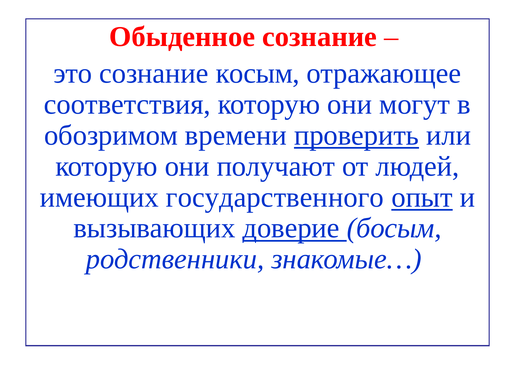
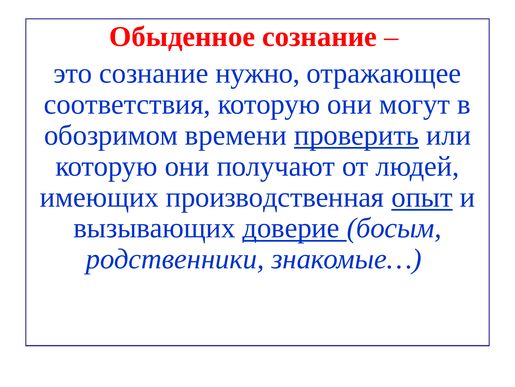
косым: косым -> нужно (258, 73)
государственного: государственного -> производственная (275, 197)
